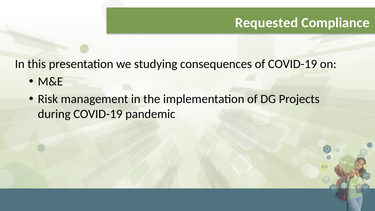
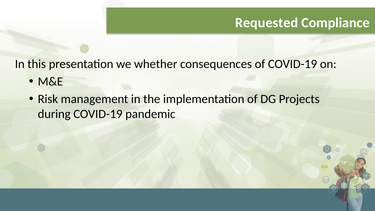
studying: studying -> whether (156, 64)
